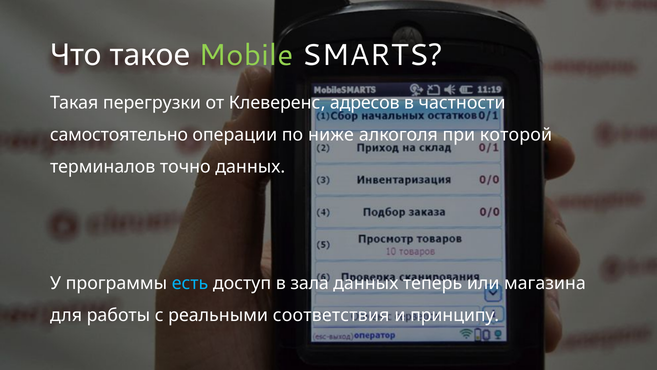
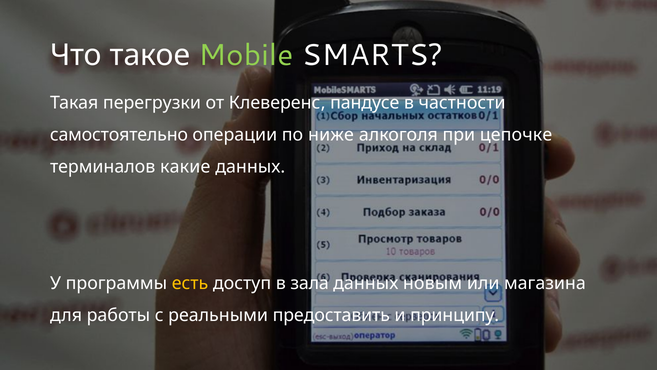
адресов: адресов -> пандусе (365, 103)
которой: которой -> цепочке (516, 135)
точно: точно -> какие (185, 167)
есть colour: light blue -> yellow (190, 283)
теперь: теперь -> новым (433, 283)
соответствия: соответствия -> предоставить (331, 315)
